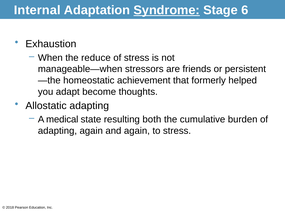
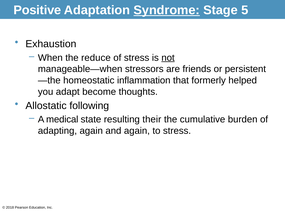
Internal: Internal -> Positive (37, 10)
6: 6 -> 5 (245, 10)
not underline: none -> present (168, 58)
achievement: achievement -> inflammation (144, 81)
Allostatic adapting: adapting -> following (89, 106)
both: both -> their (152, 120)
